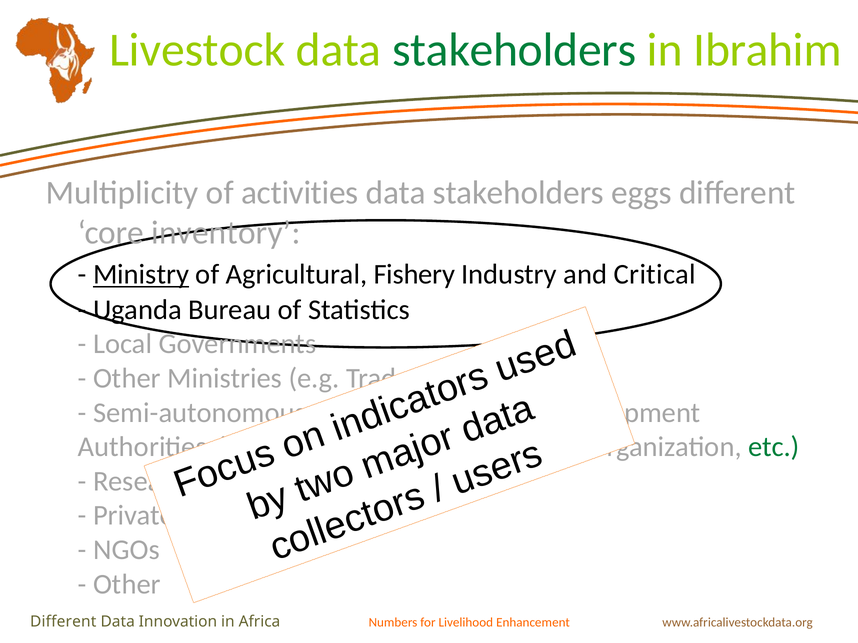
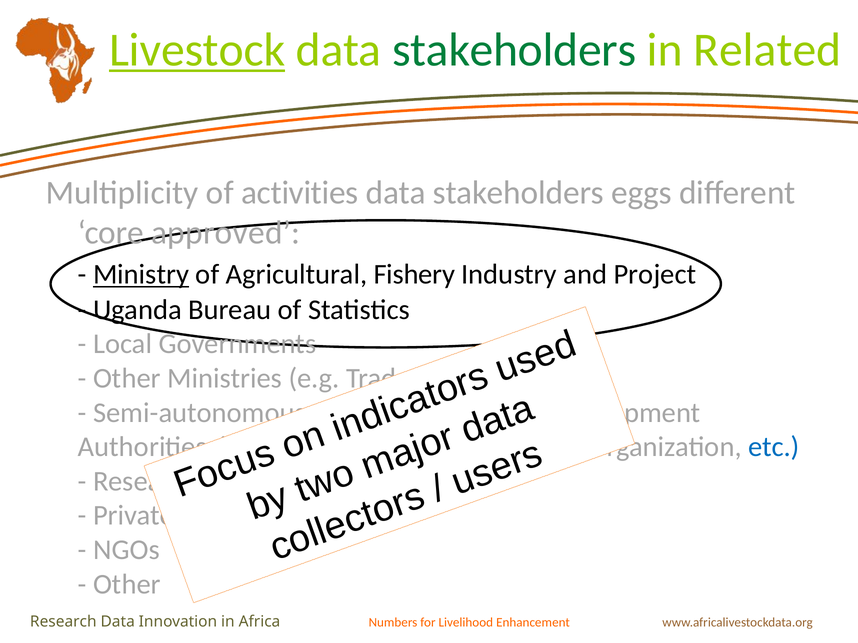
Livestock underline: none -> present (197, 50)
Ibrahim: Ibrahim -> Related (767, 50)
inventory: inventory -> approved (226, 233)
Critical: Critical -> Project (655, 275)
etc colour: green -> blue (774, 447)
Different: Different -> Research (63, 622)
